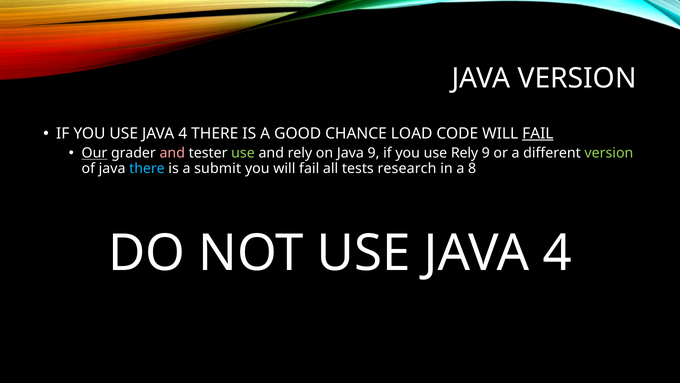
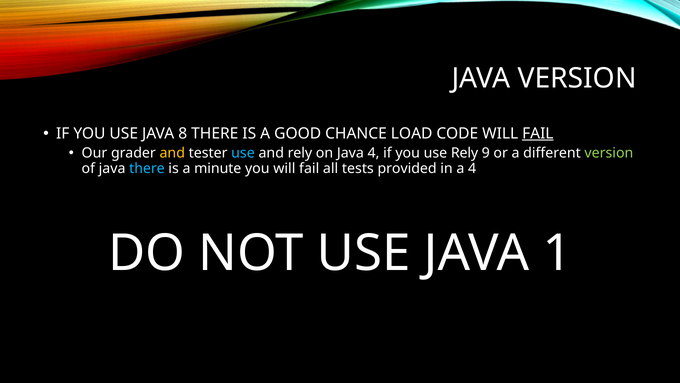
YOU USE JAVA 4: 4 -> 8 (183, 133)
Our underline: present -> none (94, 153)
and colour: pink -> yellow (172, 153)
use colour: light green -> light blue (243, 153)
Java 9: 9 -> 4 (373, 153)
submit: submit -> minute (218, 168)
research: research -> provided (407, 168)
a 8: 8 -> 4 (472, 168)
NOT USE JAVA 4: 4 -> 1 (557, 253)
